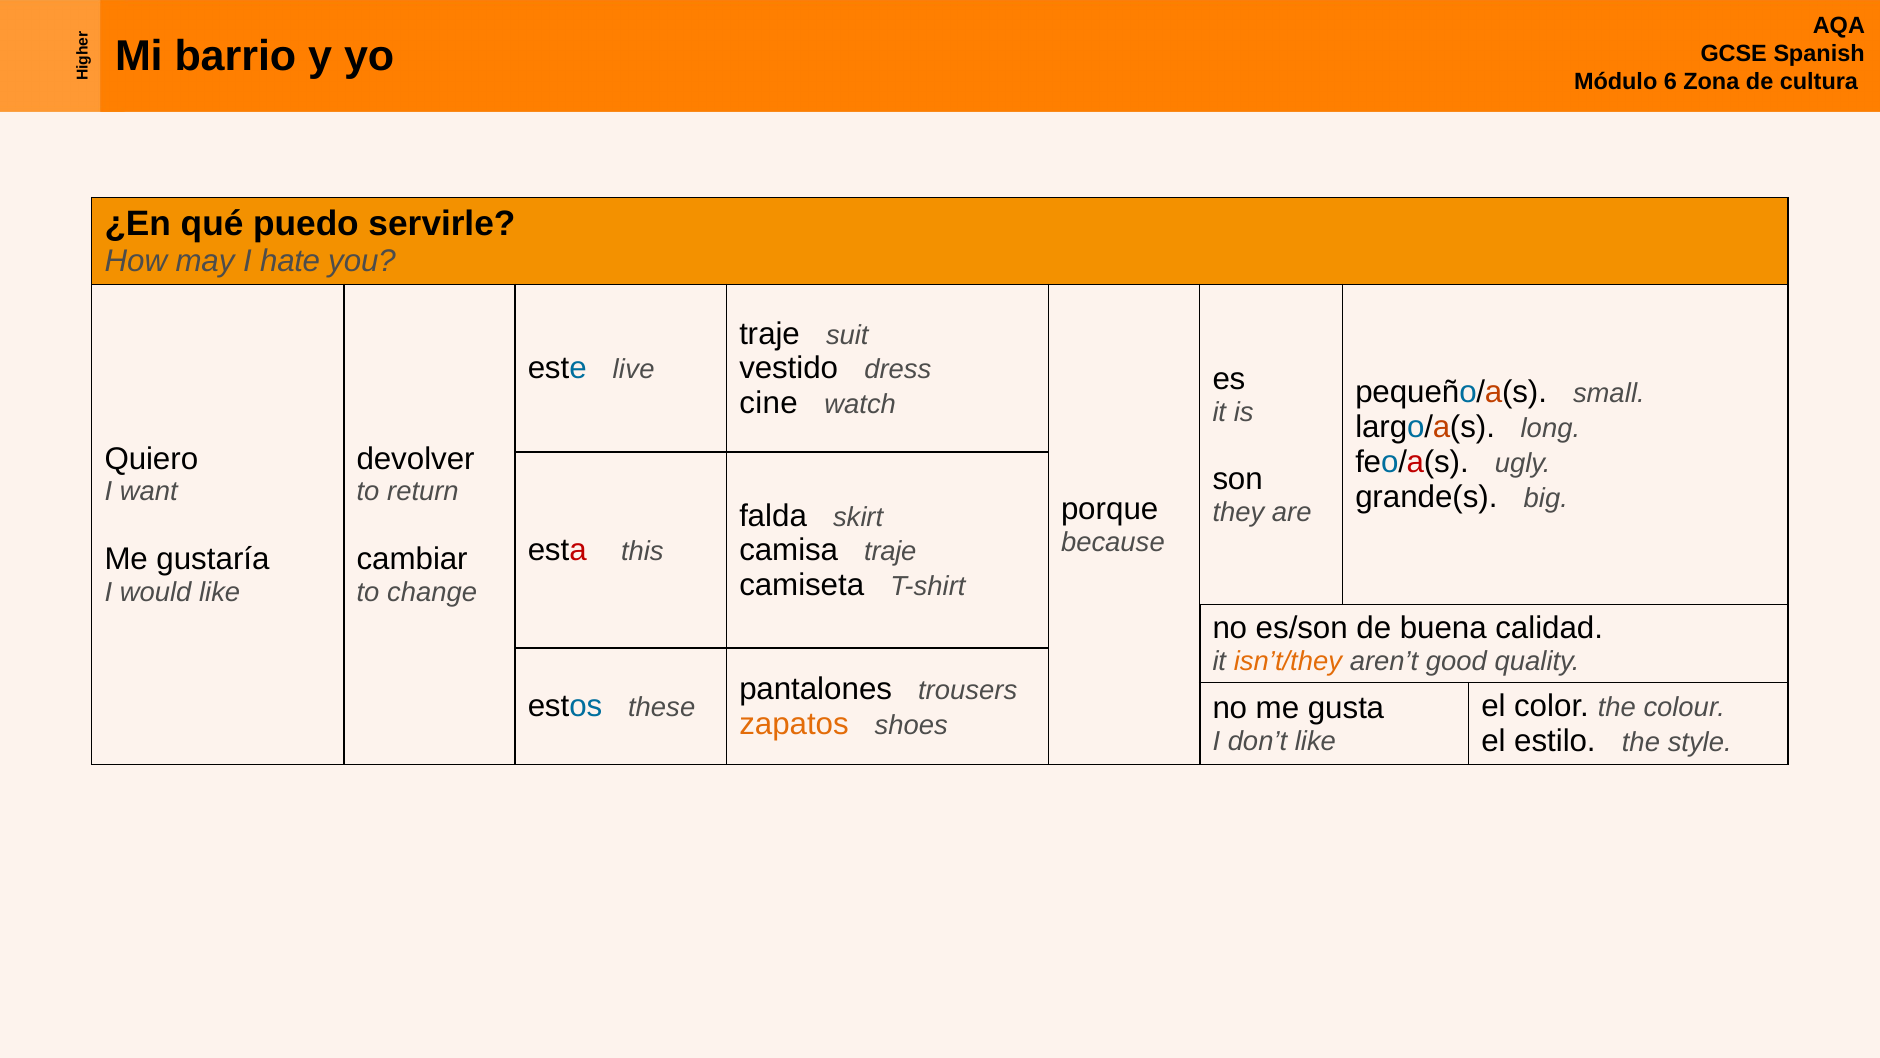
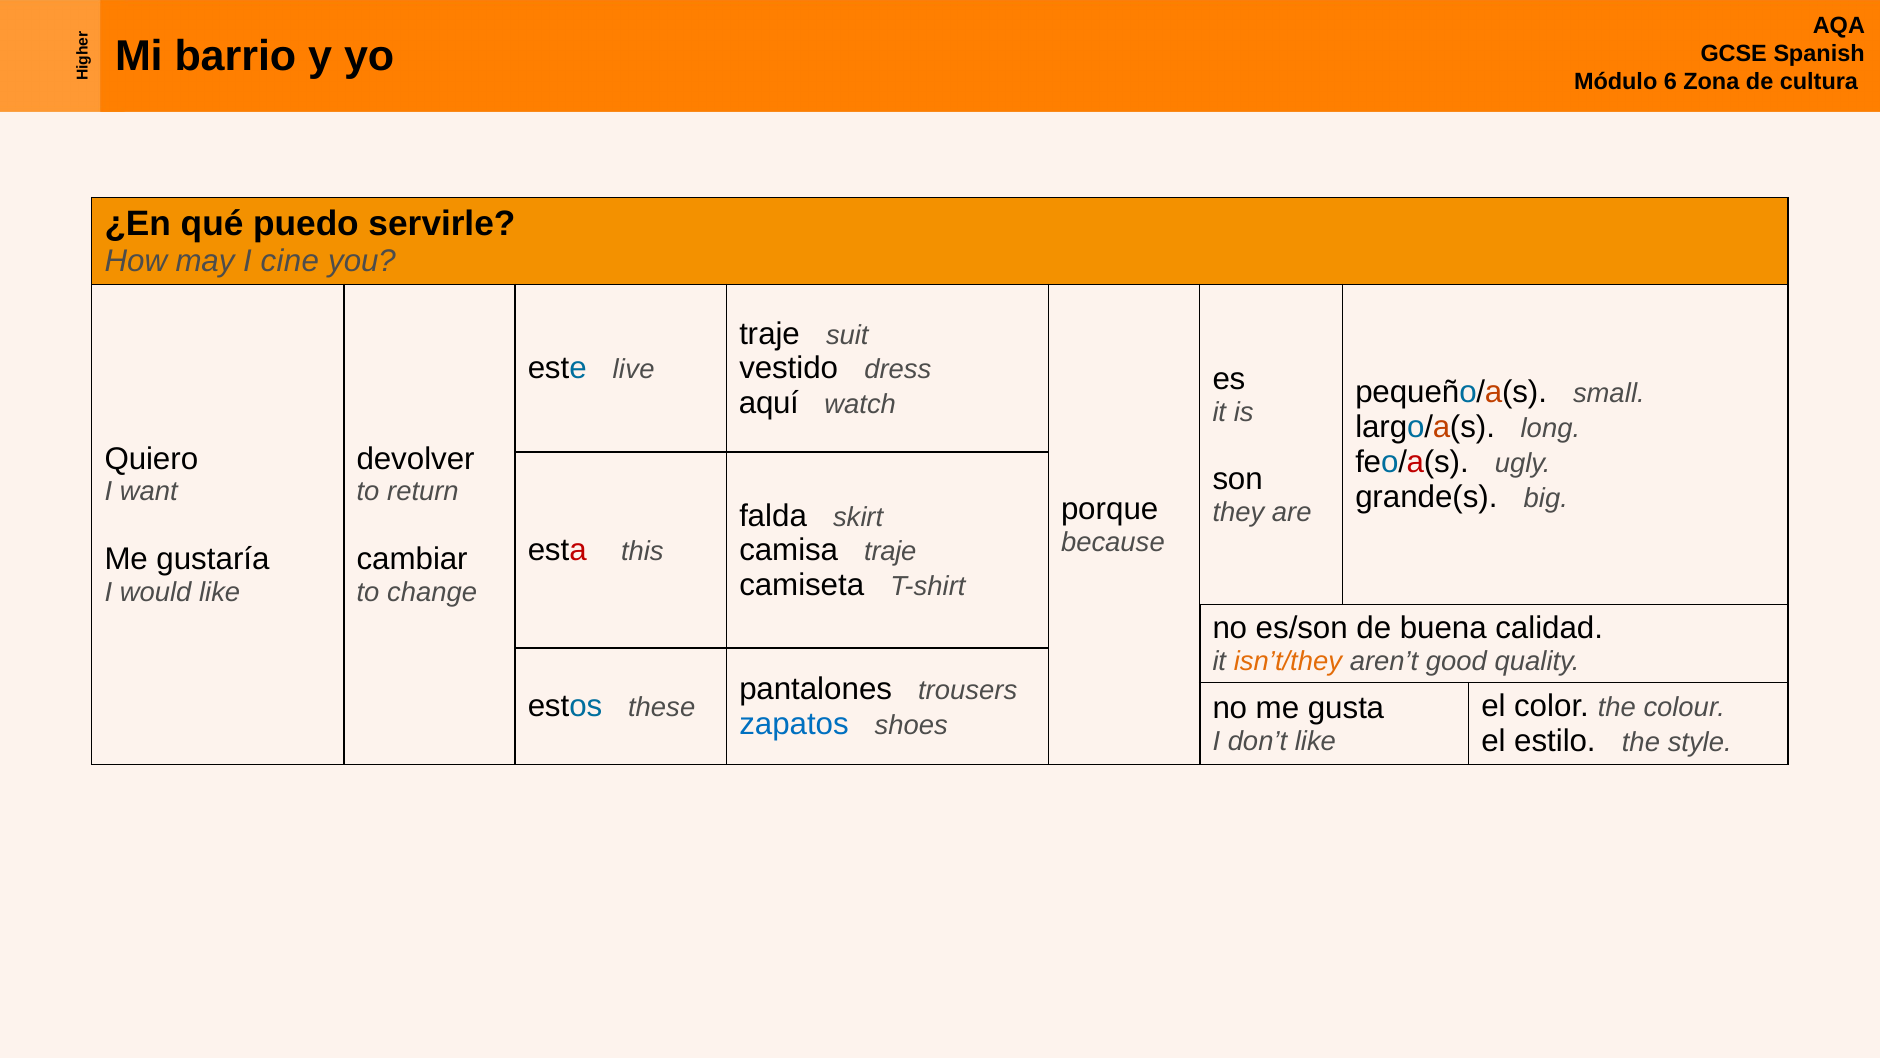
hate: hate -> cine (290, 261)
cine: cine -> aquí (769, 403)
zapatos colour: orange -> blue (794, 724)
